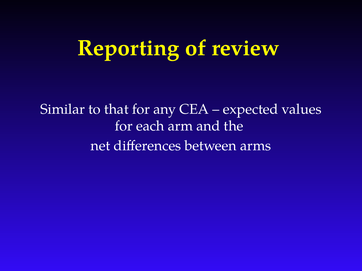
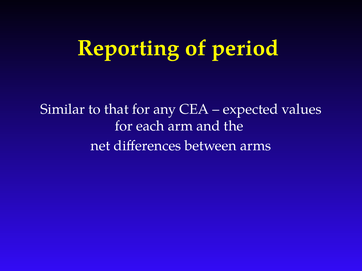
review: review -> period (245, 48)
